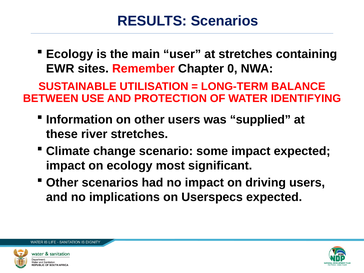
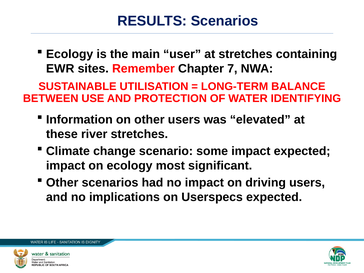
0: 0 -> 7 (232, 69)
supplied: supplied -> elevated (260, 120)
